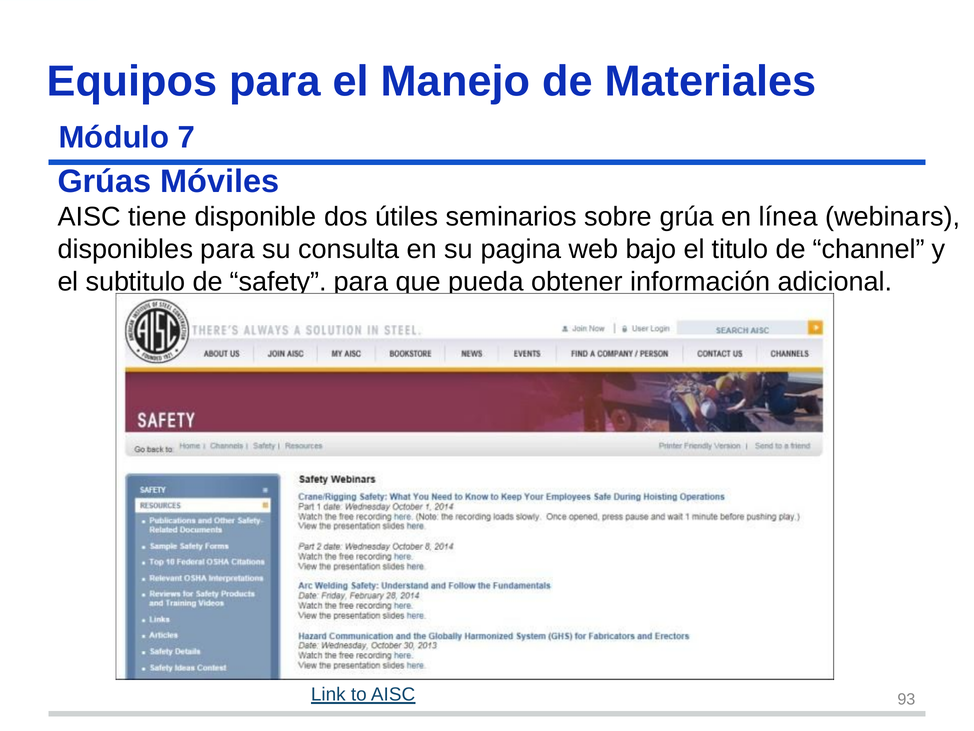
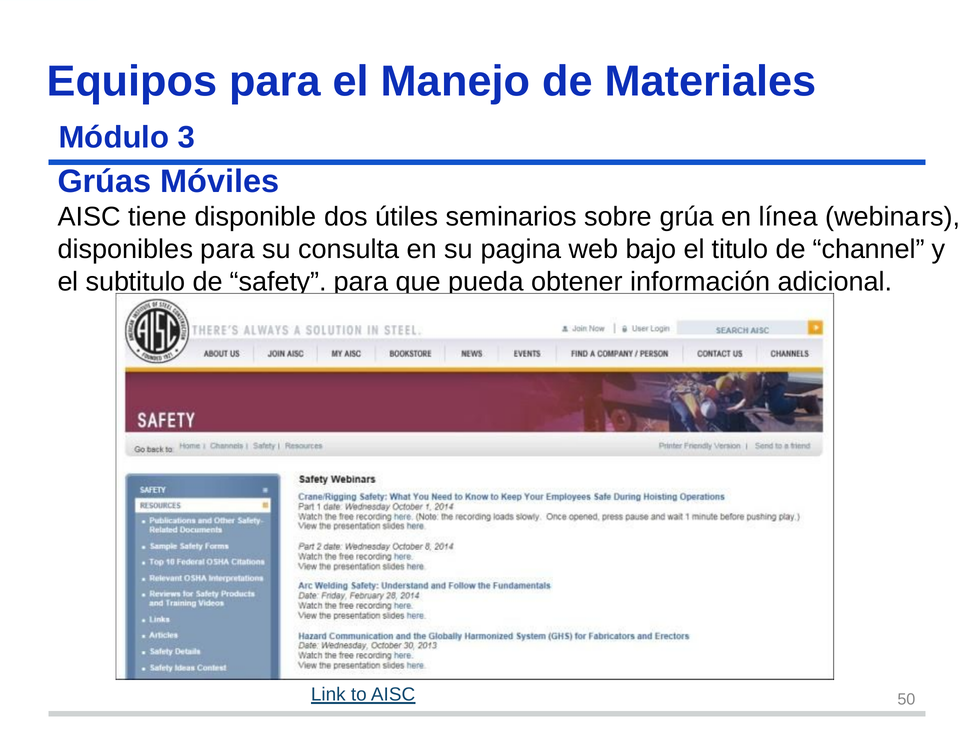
7: 7 -> 3 (186, 137)
93: 93 -> 50 (906, 699)
